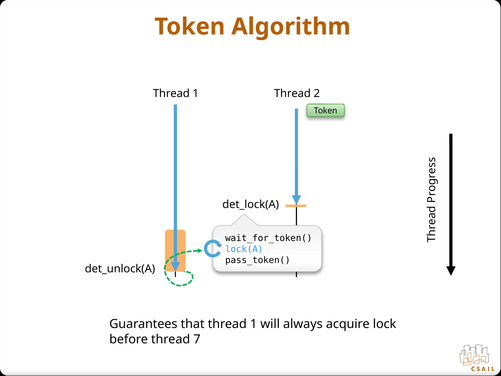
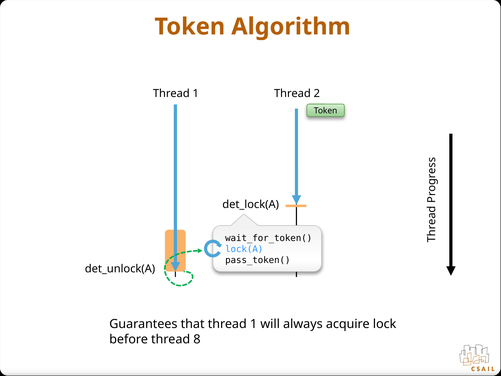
7: 7 -> 8 (197, 339)
